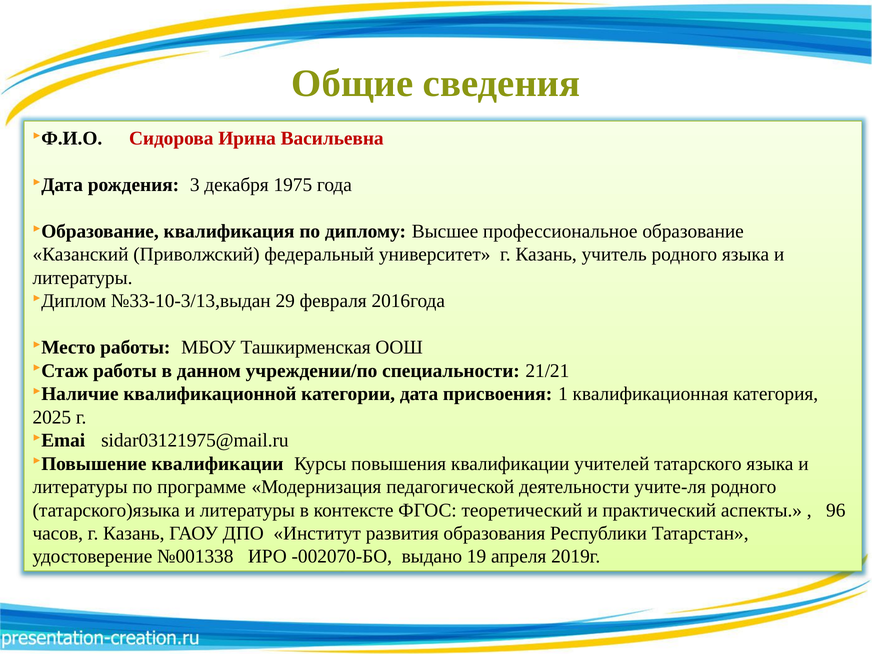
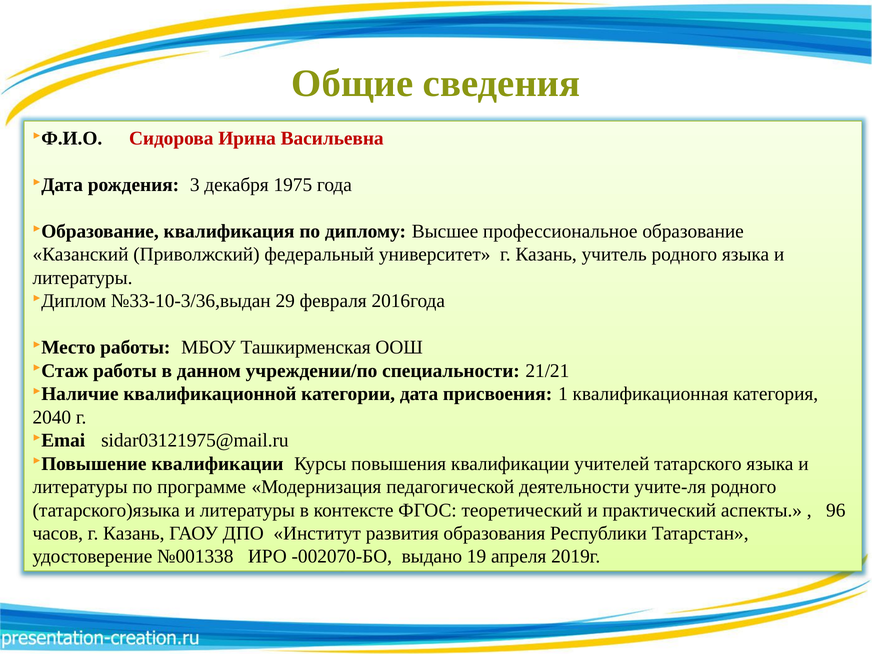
№33-10-3/13,выдан: №33-10-3/13,выдан -> №33-10-3/36,выдан (191, 301)
2025: 2025 -> 2040 (52, 417)
